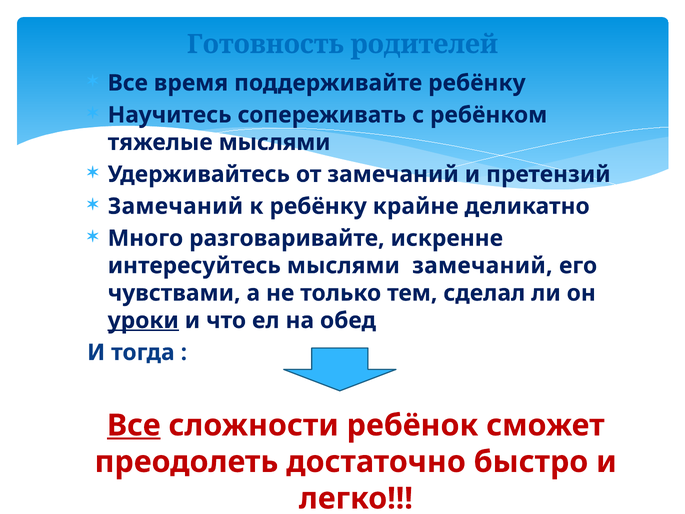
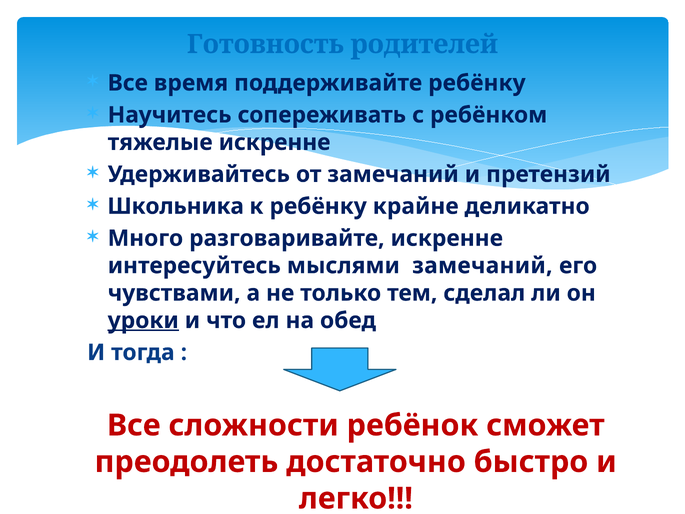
тяжелые мыслями: мыслями -> искренне (275, 142)
Замечаний: Замечаний -> Школьника (176, 206)
Все underline: present -> none (134, 425)
